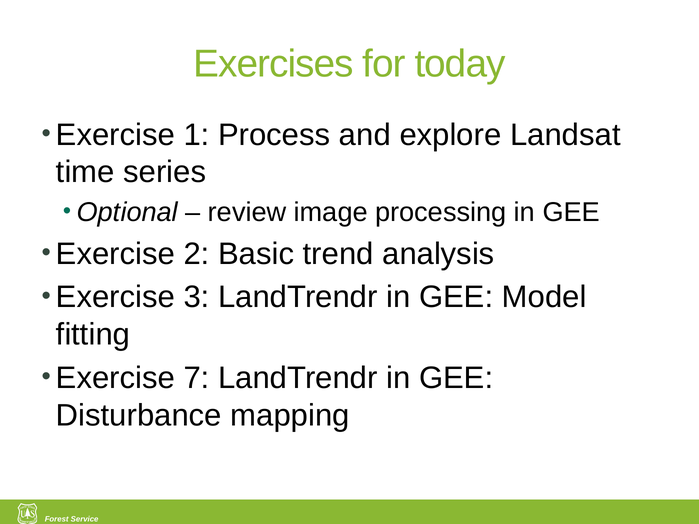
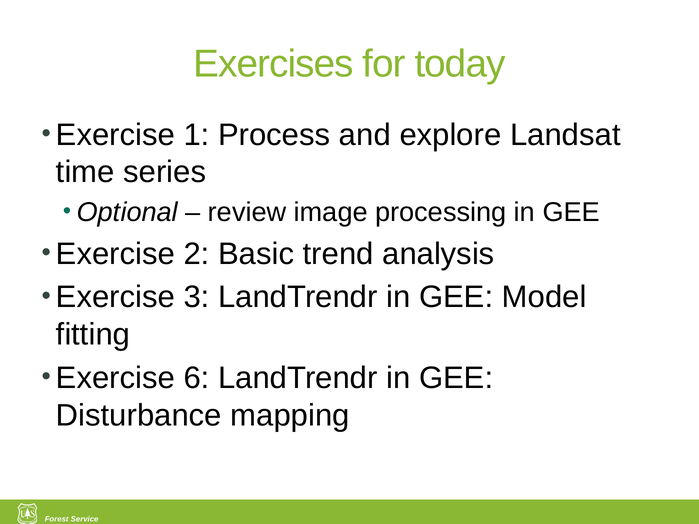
7: 7 -> 6 (197, 378)
